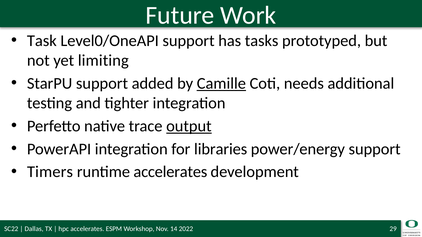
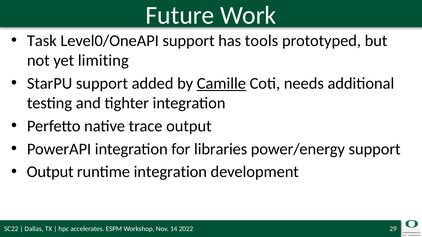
tasks: tasks -> tools (262, 41)
output underline: present -> none (189, 126)
Timers: Timers -> Output (50, 172)
runtime accelerates: accelerates -> integration (170, 172)
